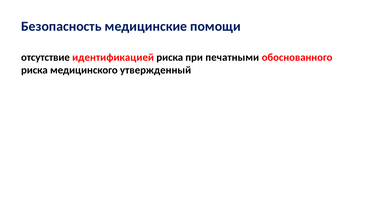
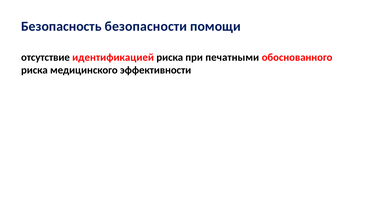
медицинские: медицинские -> безопасности (146, 26)
утвержденный: утвержденный -> эффективности (156, 70)
